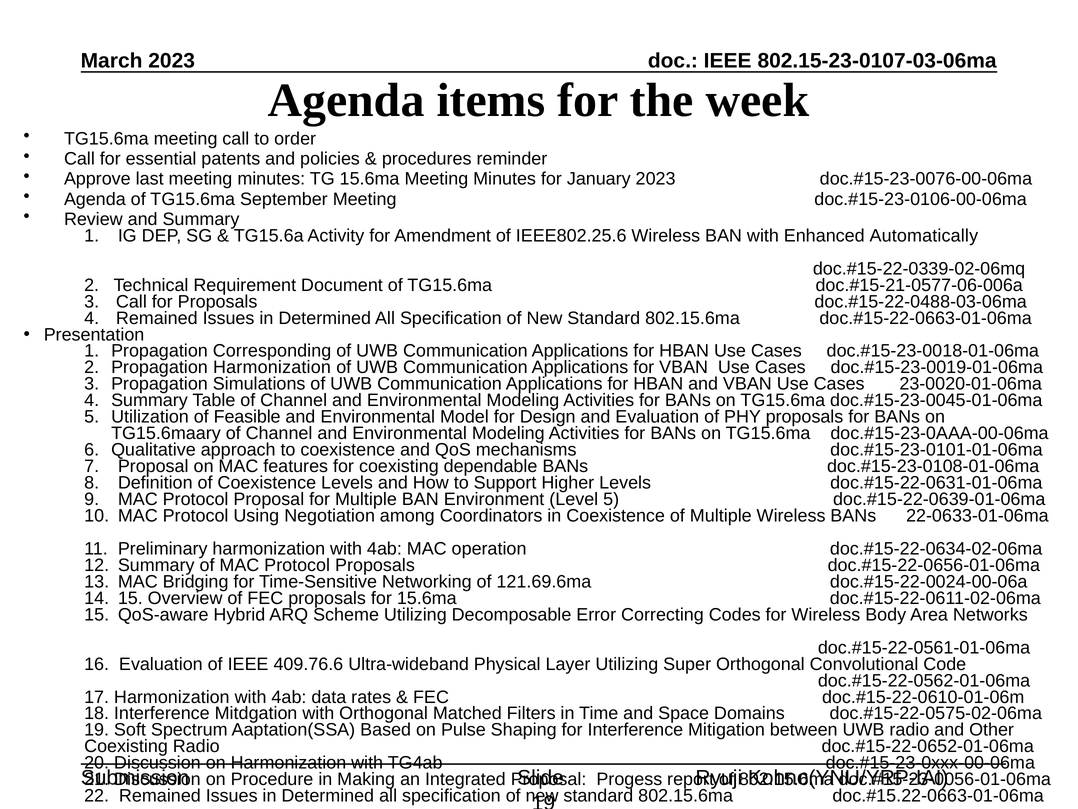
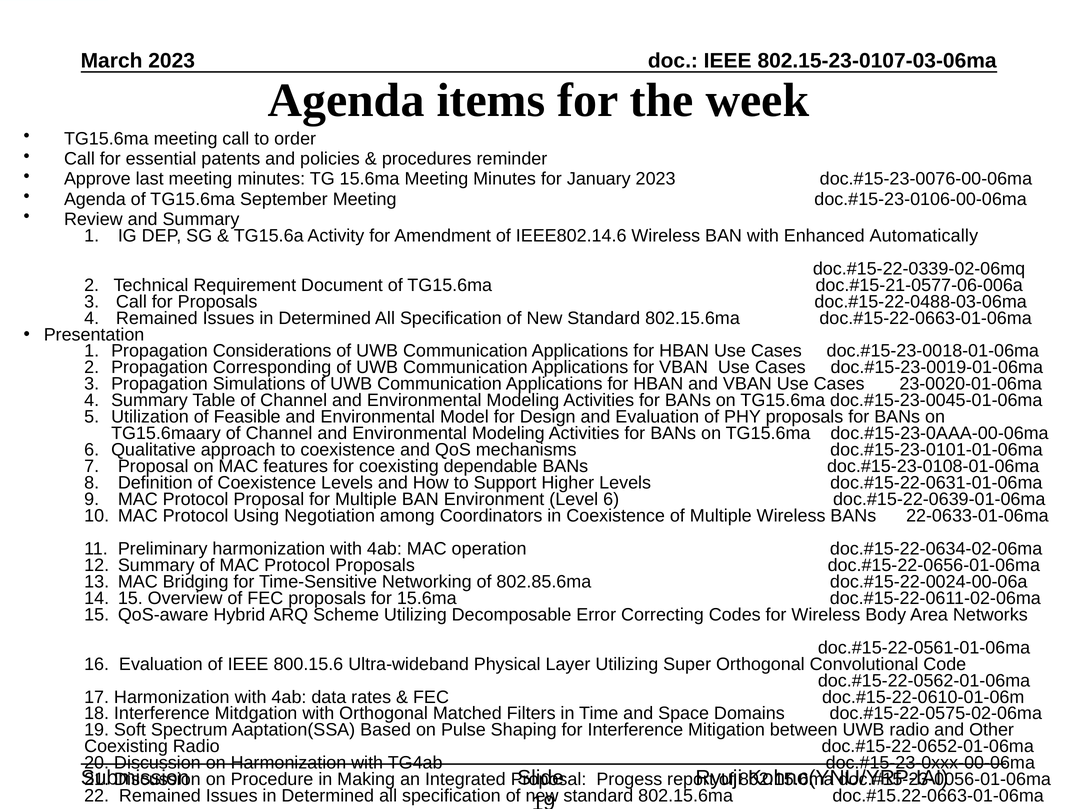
IEEE802.25.6: IEEE802.25.6 -> IEEE802.14.6 (571, 236)
Corresponding: Corresponding -> Considerations (272, 351)
Propagation Harmonization: Harmonization -> Corresponding (272, 367)
Level 5: 5 -> 6 (611, 499)
121.69.6ma: 121.69.6ma -> 802.85.6ma (544, 581)
409.76.6: 409.76.6 -> 800.15.6 (308, 664)
